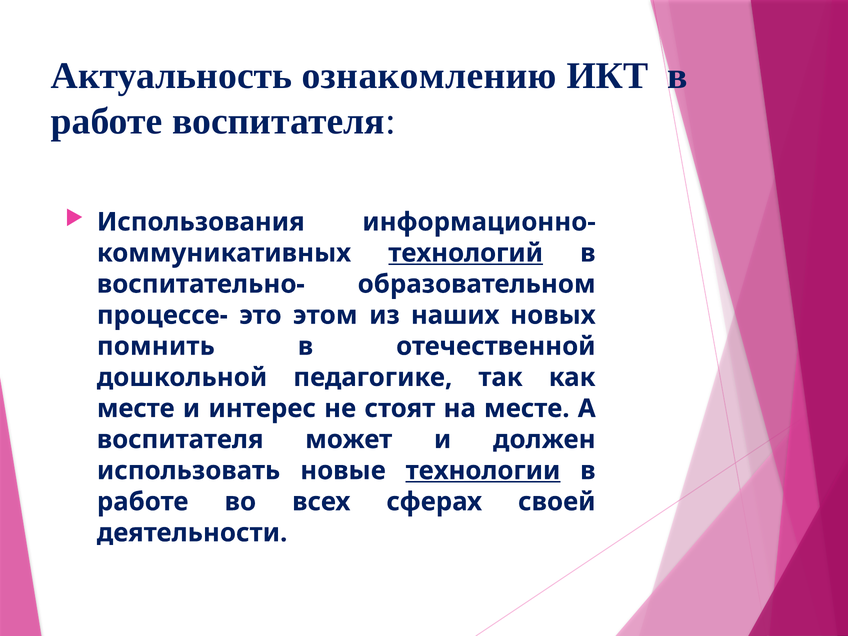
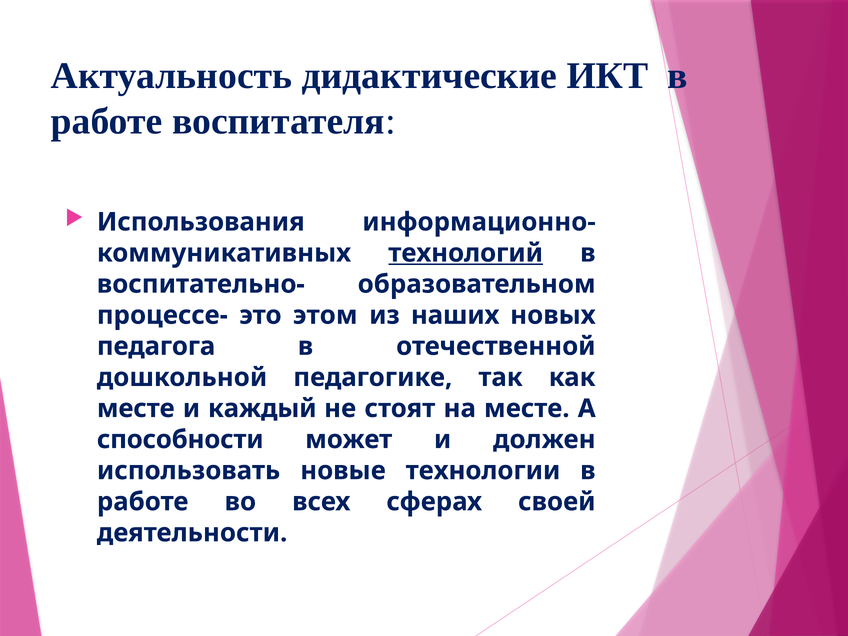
ознакомлению: ознакомлению -> дидактические (429, 76)
помнить: помнить -> педагога (156, 346)
интерес: интерес -> каждый (262, 408)
воспитателя: воспитателя -> способности (180, 440)
технологии underline: present -> none (483, 471)
